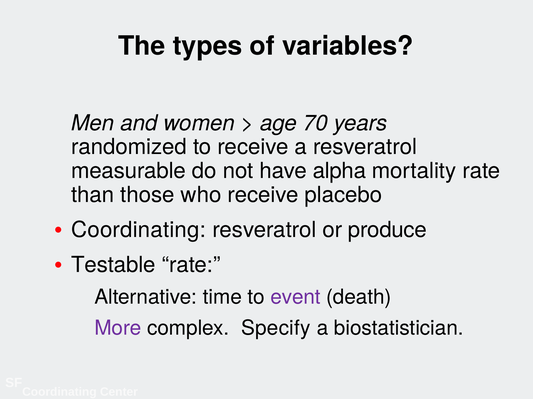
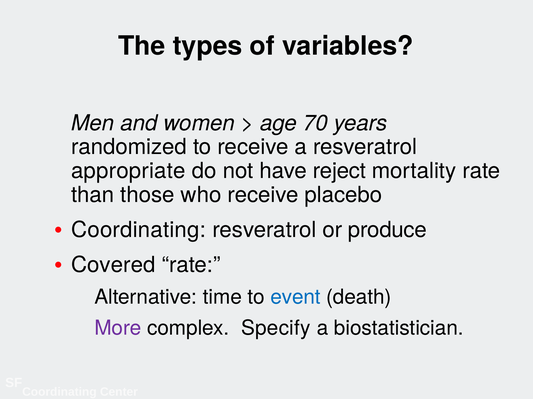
measurable: measurable -> appropriate (128, 171)
alpha: alpha -> reject (339, 171)
Testable: Testable -> Covered (113, 265)
event colour: purple -> blue (295, 298)
